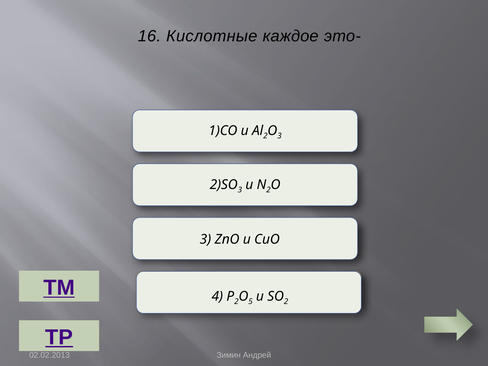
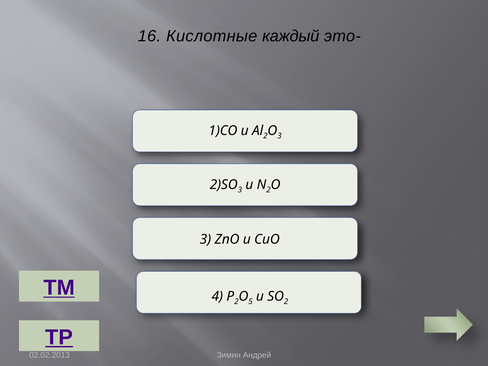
каждое: каждое -> каждый (291, 36)
